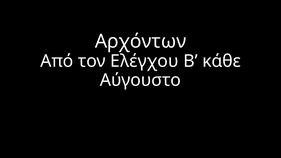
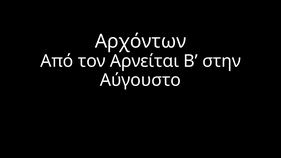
Ελέγχου: Ελέγχου -> Αρνείται (145, 61)
κάθε: κάθε -> στην (222, 61)
